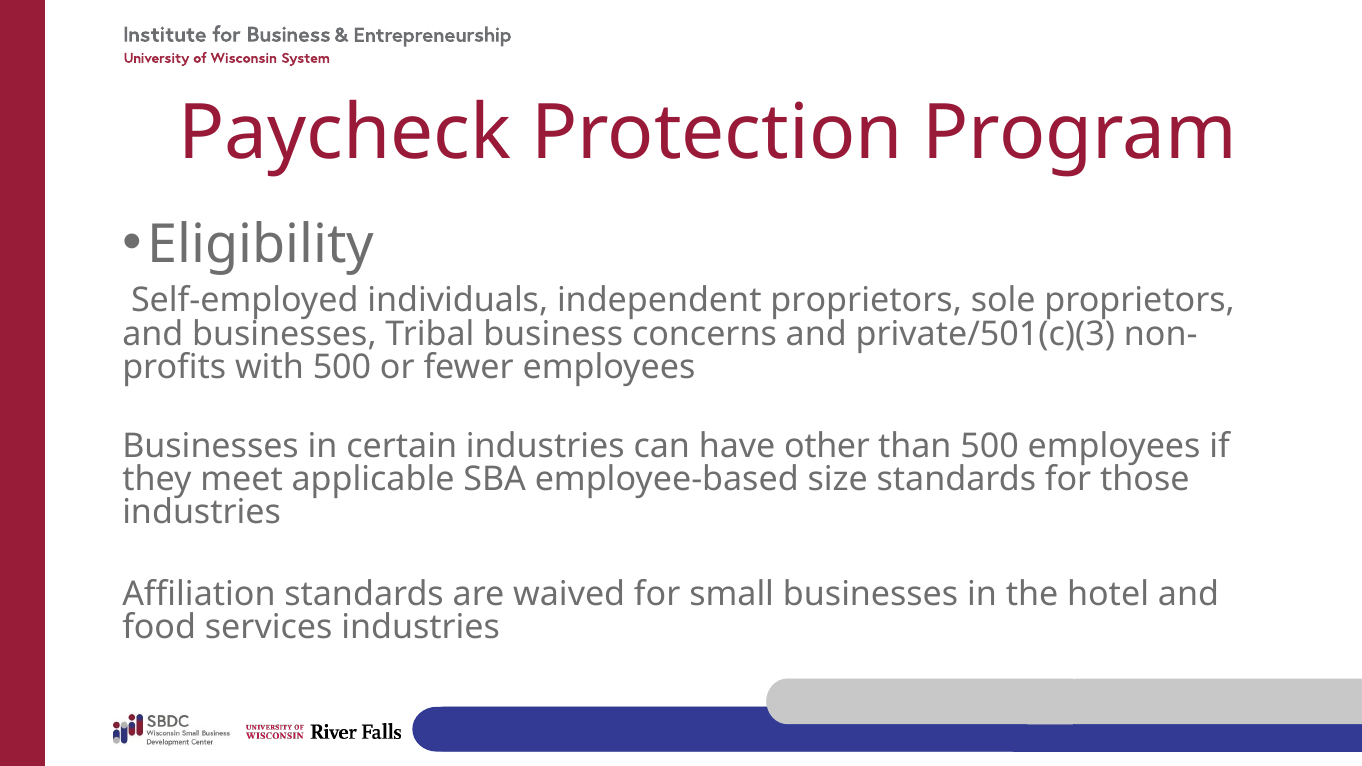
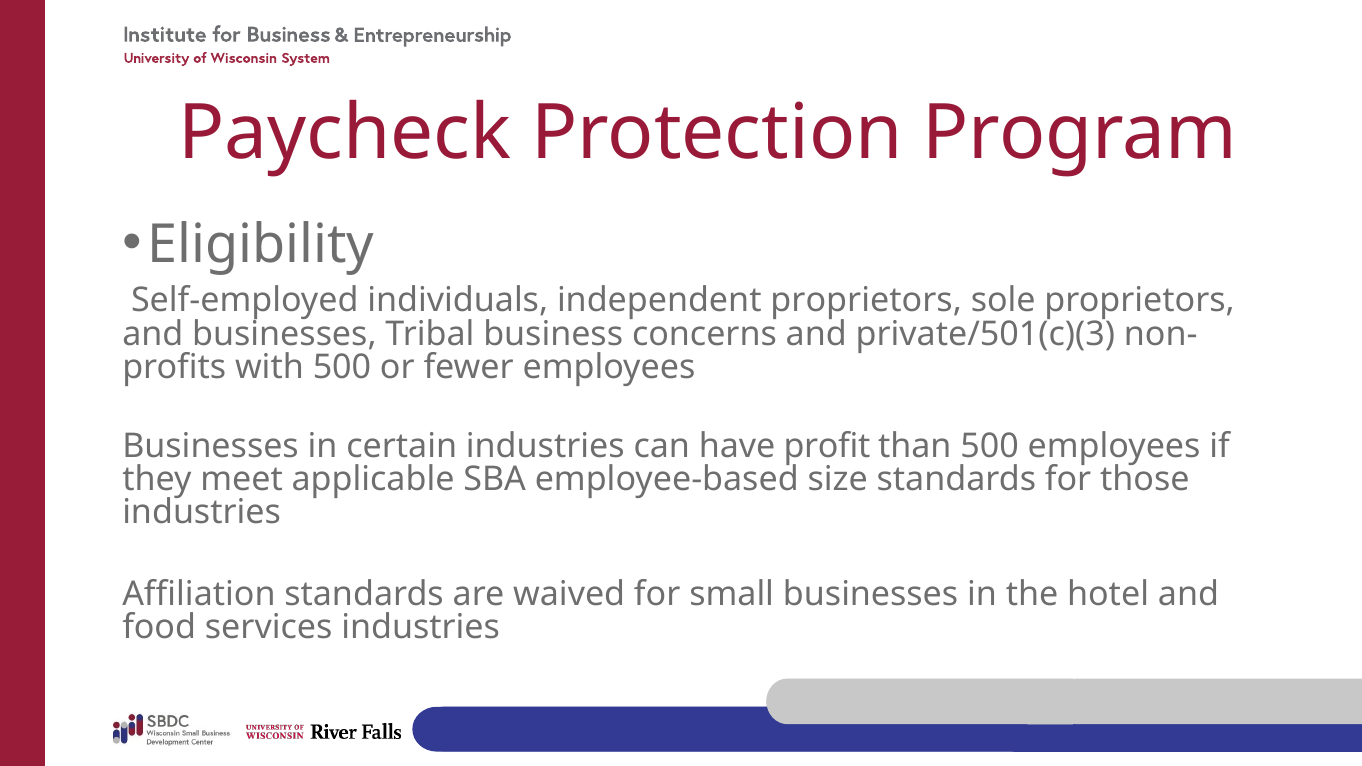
other: other -> profit (827, 446)
